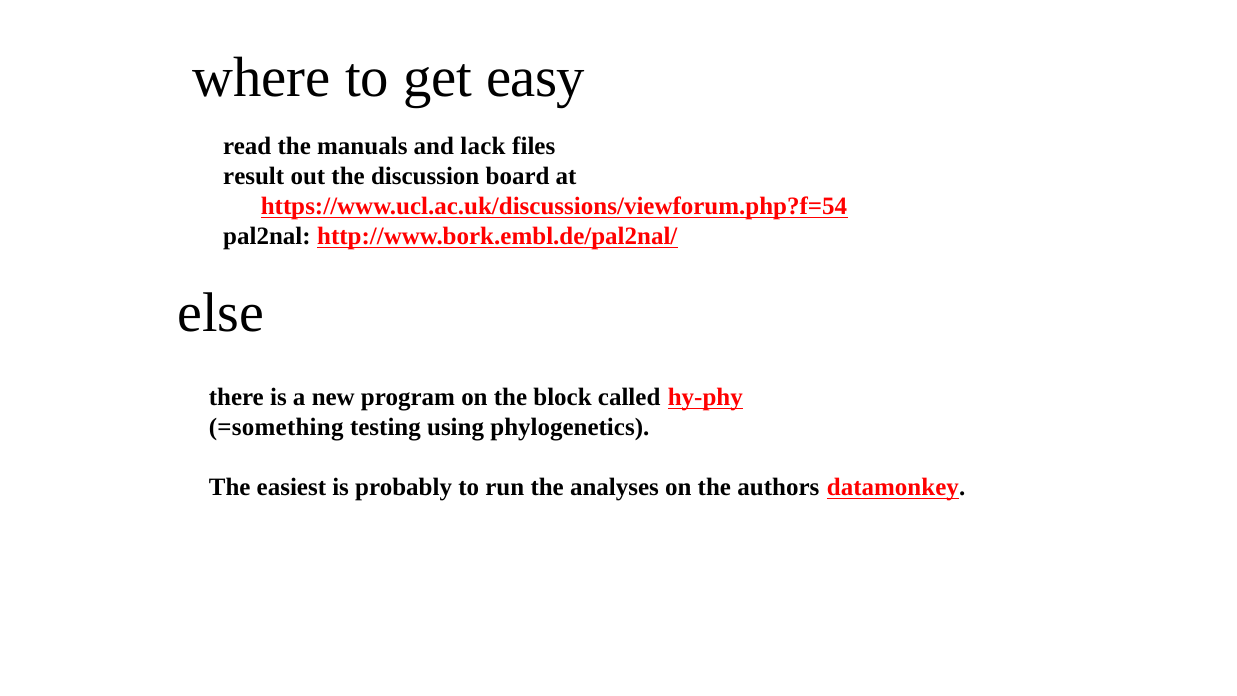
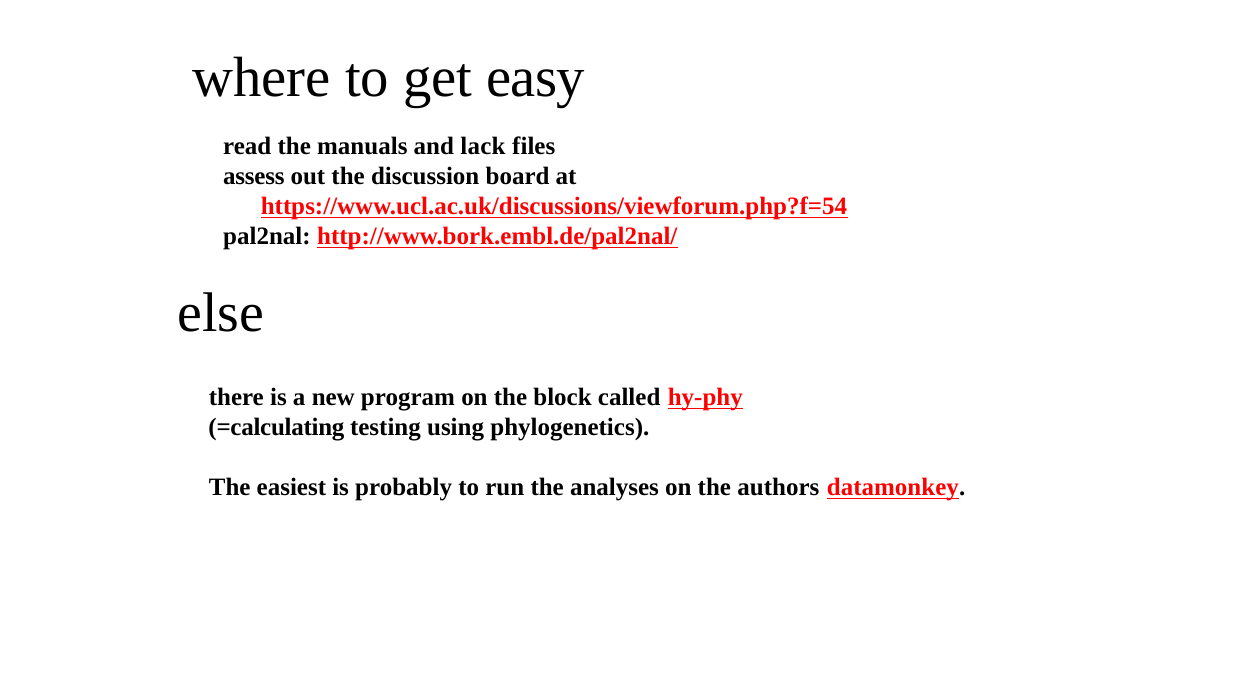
result: result -> assess (254, 176)
=something: =something -> =calculating (276, 427)
